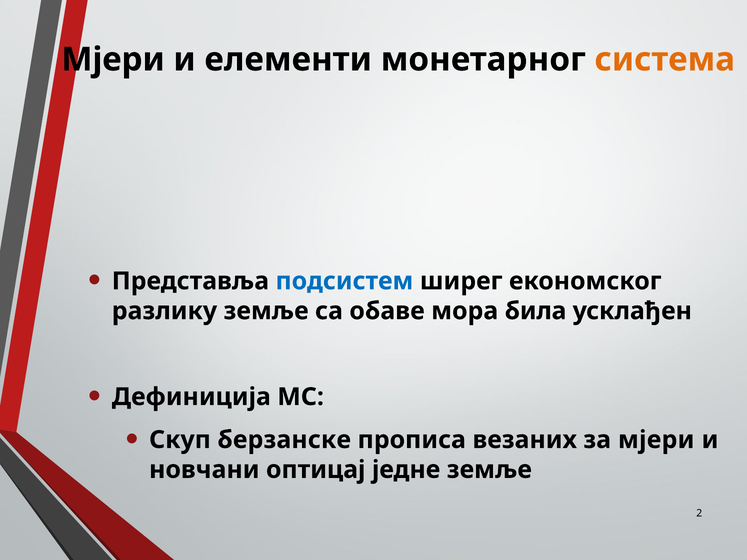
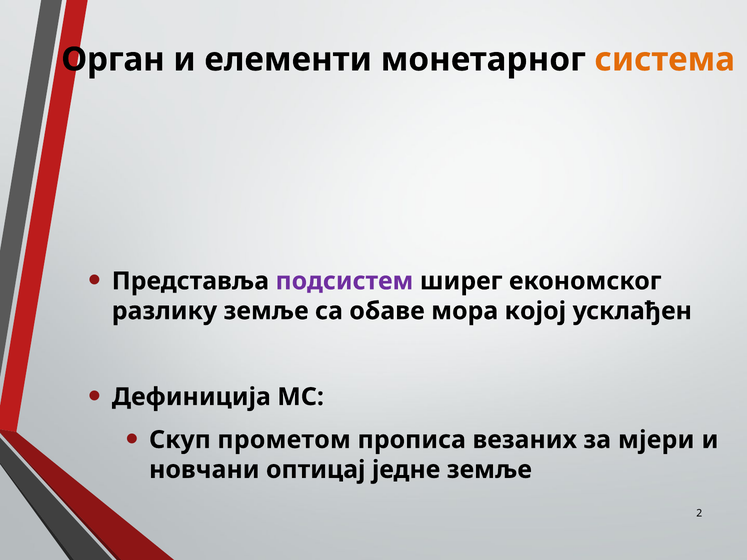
Мјери: Мјери -> Орган (113, 60)
подсистем colour: blue -> purple (344, 281)
била: била -> којој (535, 311)
берзанске: берзанске -> прометом (284, 440)
